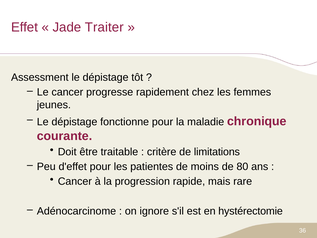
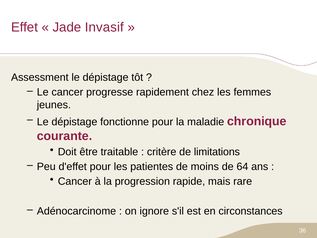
Traiter: Traiter -> Invasif (104, 27)
80: 80 -> 64 (242, 166)
hystérectomie: hystérectomie -> circonstances (251, 211)
